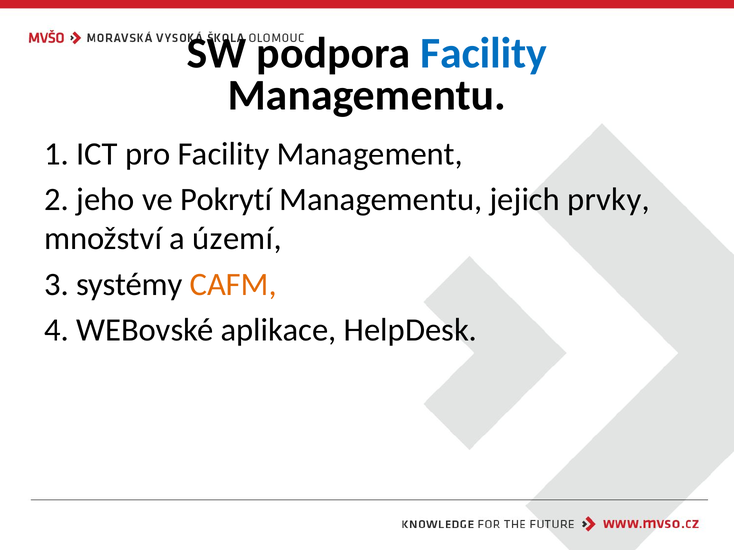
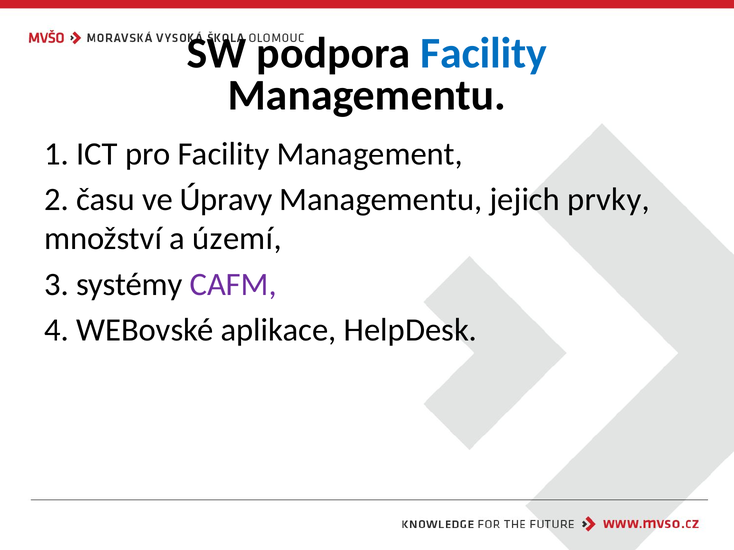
jeho: jeho -> času (106, 200)
Pokrytí: Pokrytí -> Úpravy (226, 200)
CAFM colour: orange -> purple (233, 285)
